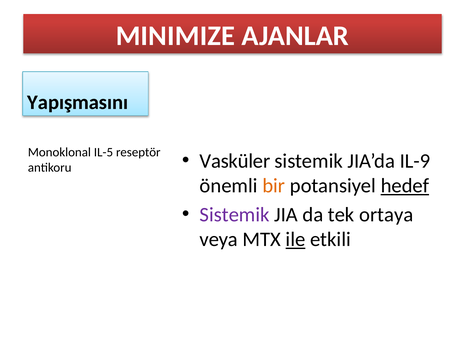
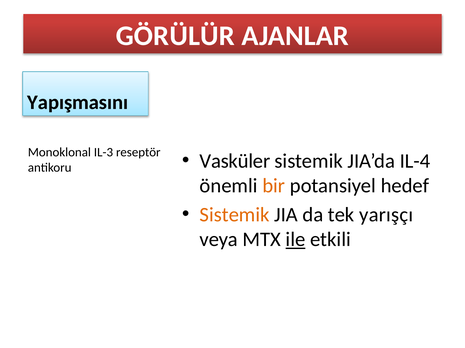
MINIMIZE: MINIMIZE -> GÖRÜLÜR (175, 36)
IL-5: IL-5 -> IL-3 (103, 152)
IL-9: IL-9 -> IL-4 (415, 161)
hedef underline: present -> none (405, 186)
Sistemik colour: purple -> orange (235, 215)
ortaya: ortaya -> yarışçı (386, 215)
